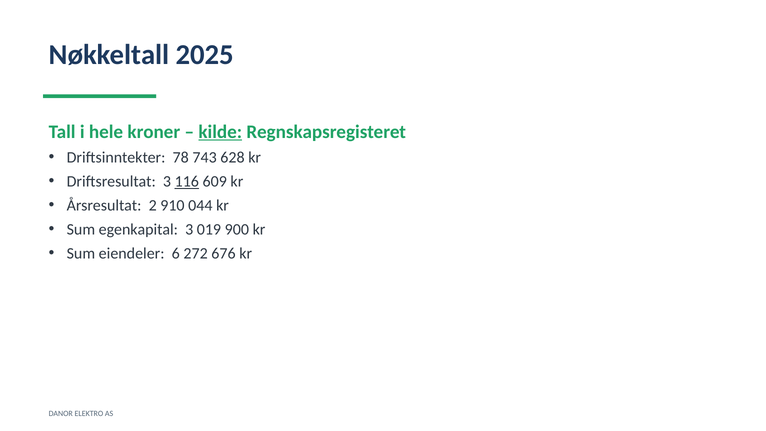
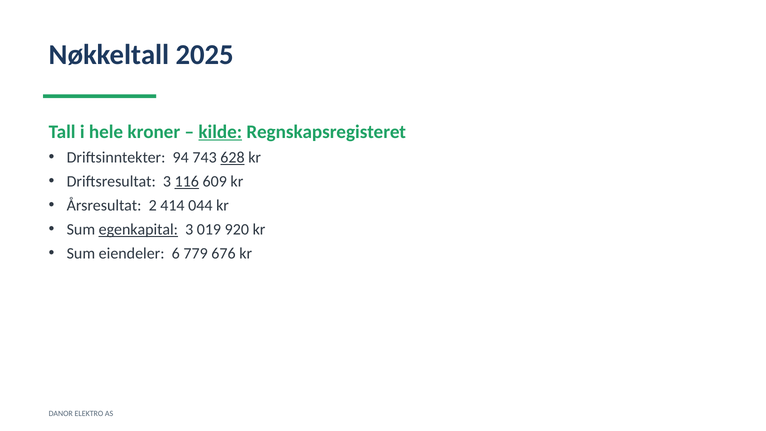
78: 78 -> 94 (181, 158)
628 underline: none -> present (232, 158)
910: 910 -> 414 (172, 205)
egenkapital underline: none -> present (138, 229)
900: 900 -> 920 (237, 229)
272: 272 -> 779 (196, 253)
